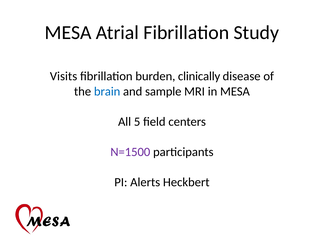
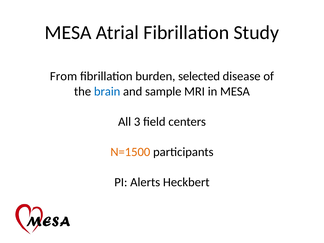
Visits: Visits -> From (64, 76)
clinically: clinically -> selected (199, 76)
5: 5 -> 3 (137, 122)
N=1500 colour: purple -> orange (130, 152)
